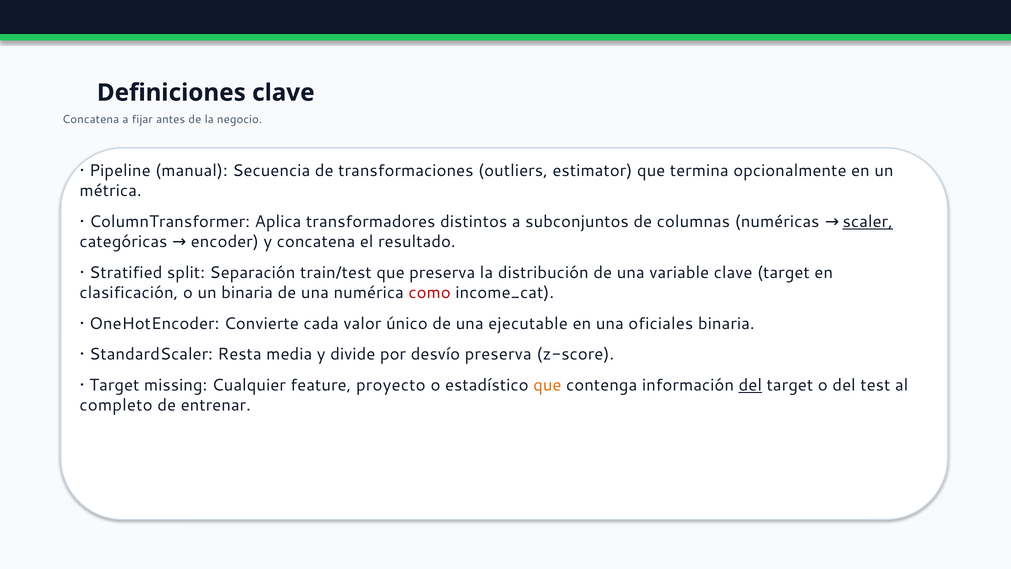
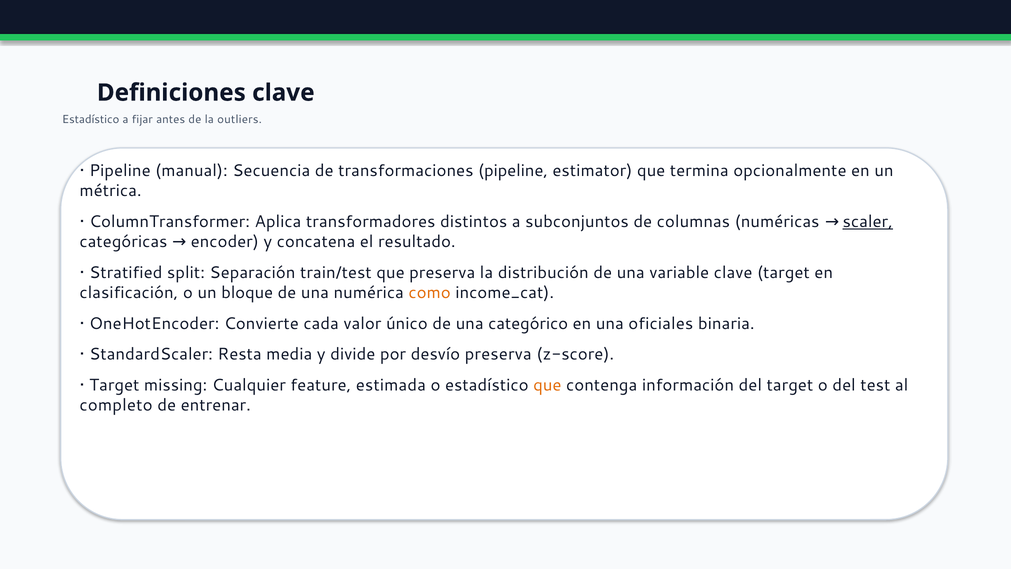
Concatena: Concatena -> Estadístico (91, 119)
negocio: negocio -> outliers (240, 119)
transformaciones outliers: outliers -> pipeline (513, 170)
un binaria: binaria -> bloque (247, 293)
como colour: red -> orange (430, 293)
ejecutable: ejecutable -> categórico (528, 323)
proyecto: proyecto -> estimada (391, 385)
del underline: present -> none (750, 385)
